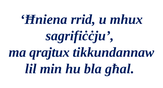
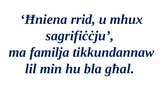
qrajtux: qrajtux -> familja (50, 52)
